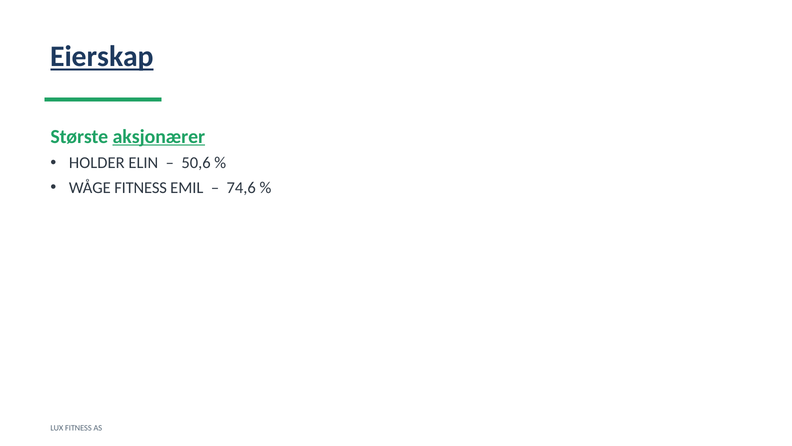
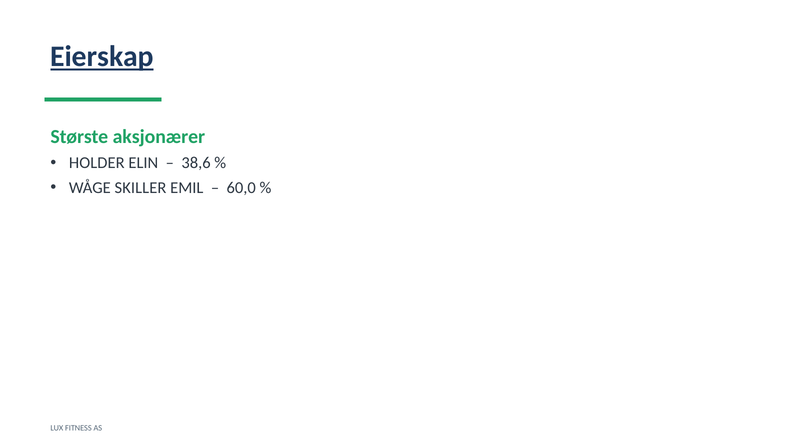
aksjonærer underline: present -> none (159, 136)
50,6: 50,6 -> 38,6 (196, 163)
WÅGE FITNESS: FITNESS -> SKILLER (140, 188)
74,6: 74,6 -> 60,0 (241, 188)
